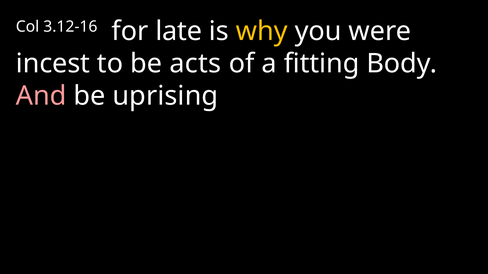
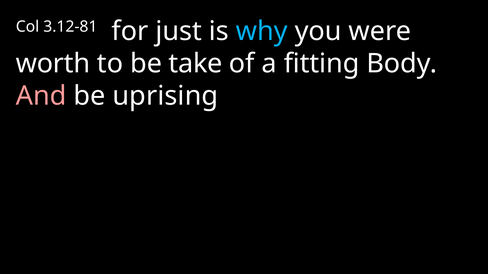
3.12-16: 3.12-16 -> 3.12-81 (70, 27)
late: late -> just (179, 31)
why colour: yellow -> light blue (262, 31)
incest: incest -> worth (53, 64)
acts: acts -> take (196, 64)
